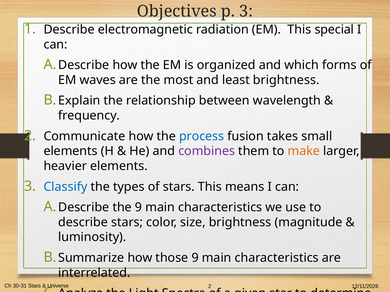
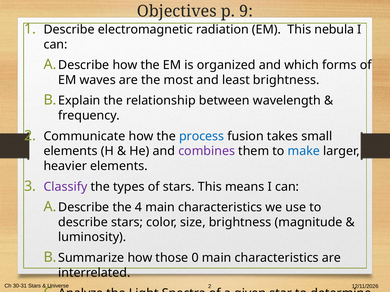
p 3: 3 -> 9 (246, 11)
special: special -> nebula (334, 30)
make colour: orange -> blue (304, 151)
Classify colour: blue -> purple (65, 187)
the 9: 9 -> 4 (139, 208)
those 9: 9 -> 0 (195, 258)
